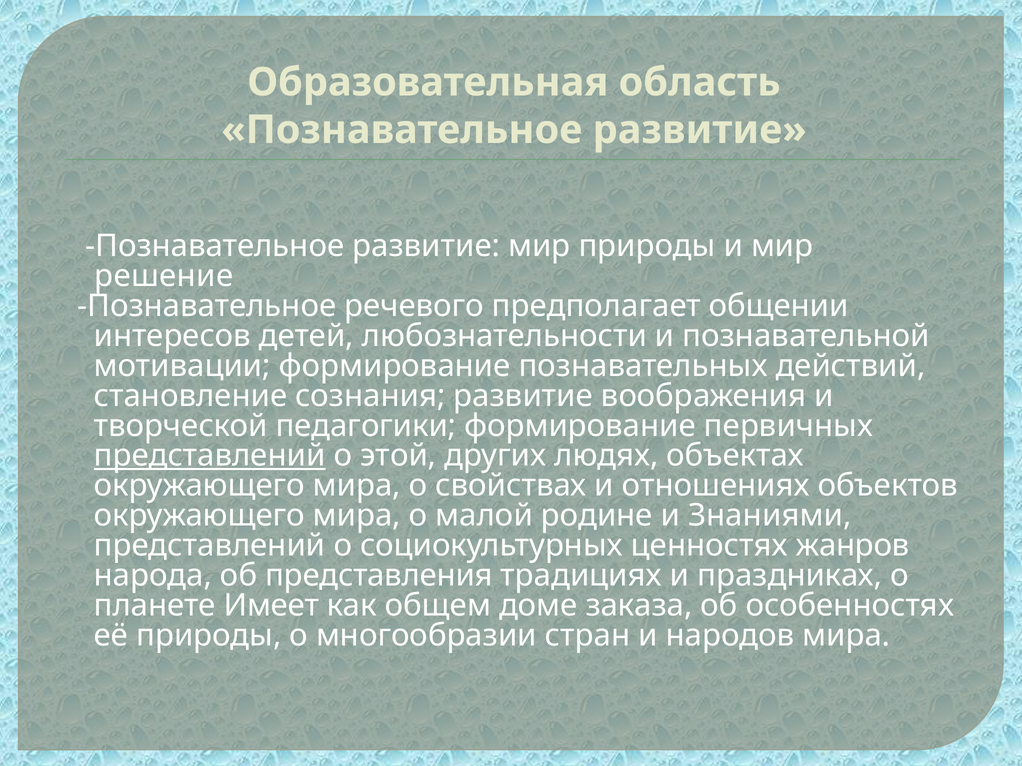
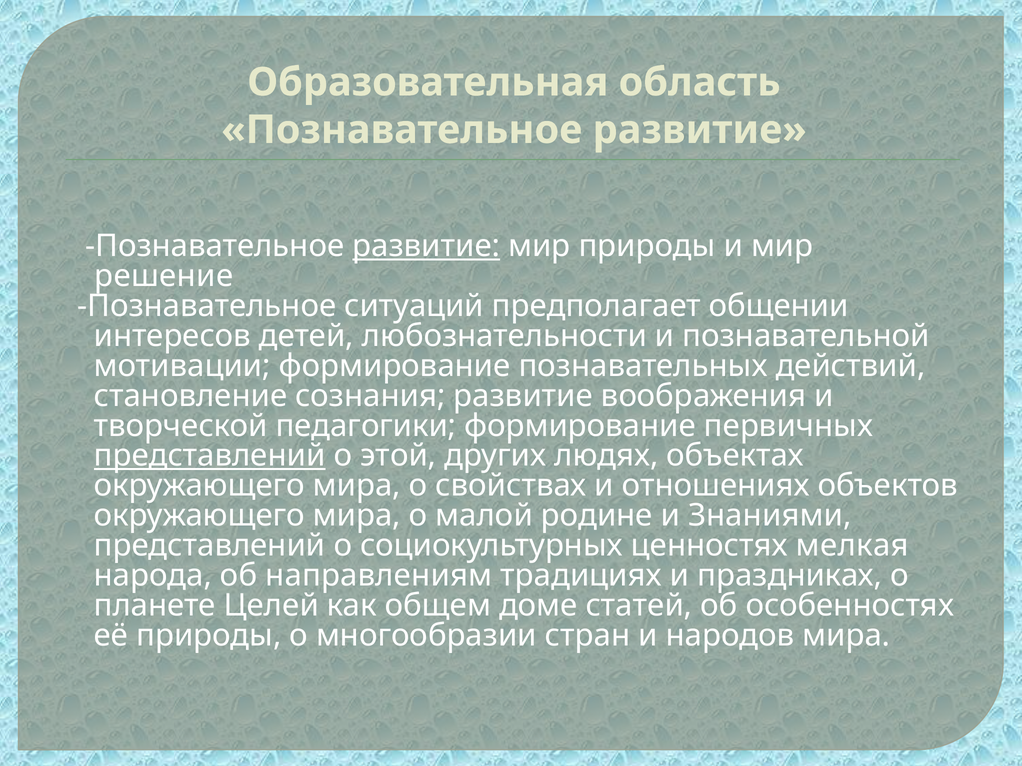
развитие underline: none -> present (426, 246)
речевого: речевого -> ситуаций (414, 306)
жанров: жанров -> мелкая (852, 546)
представления: представления -> направлениям (379, 576)
Имеет: Имеет -> Целей (271, 606)
заказа: заказа -> статей (639, 606)
